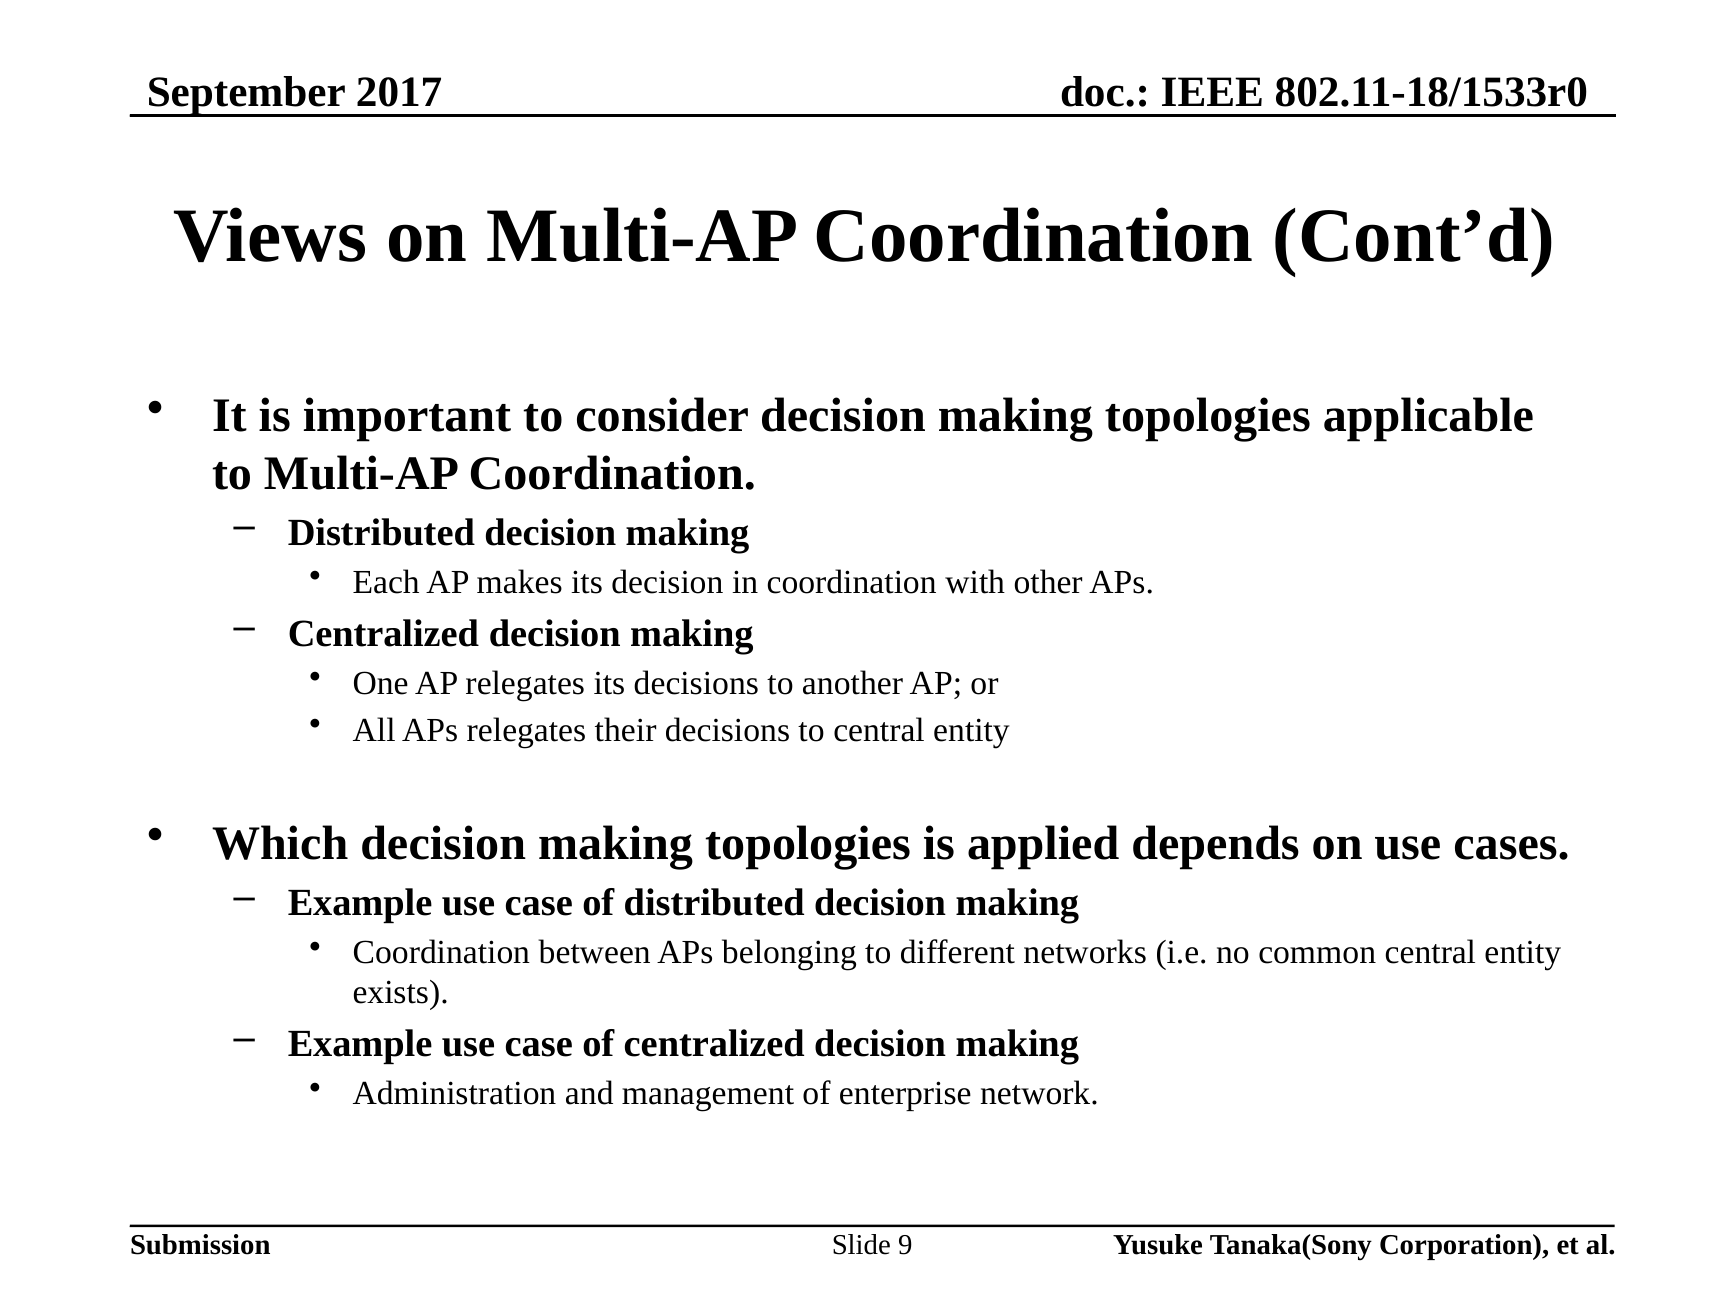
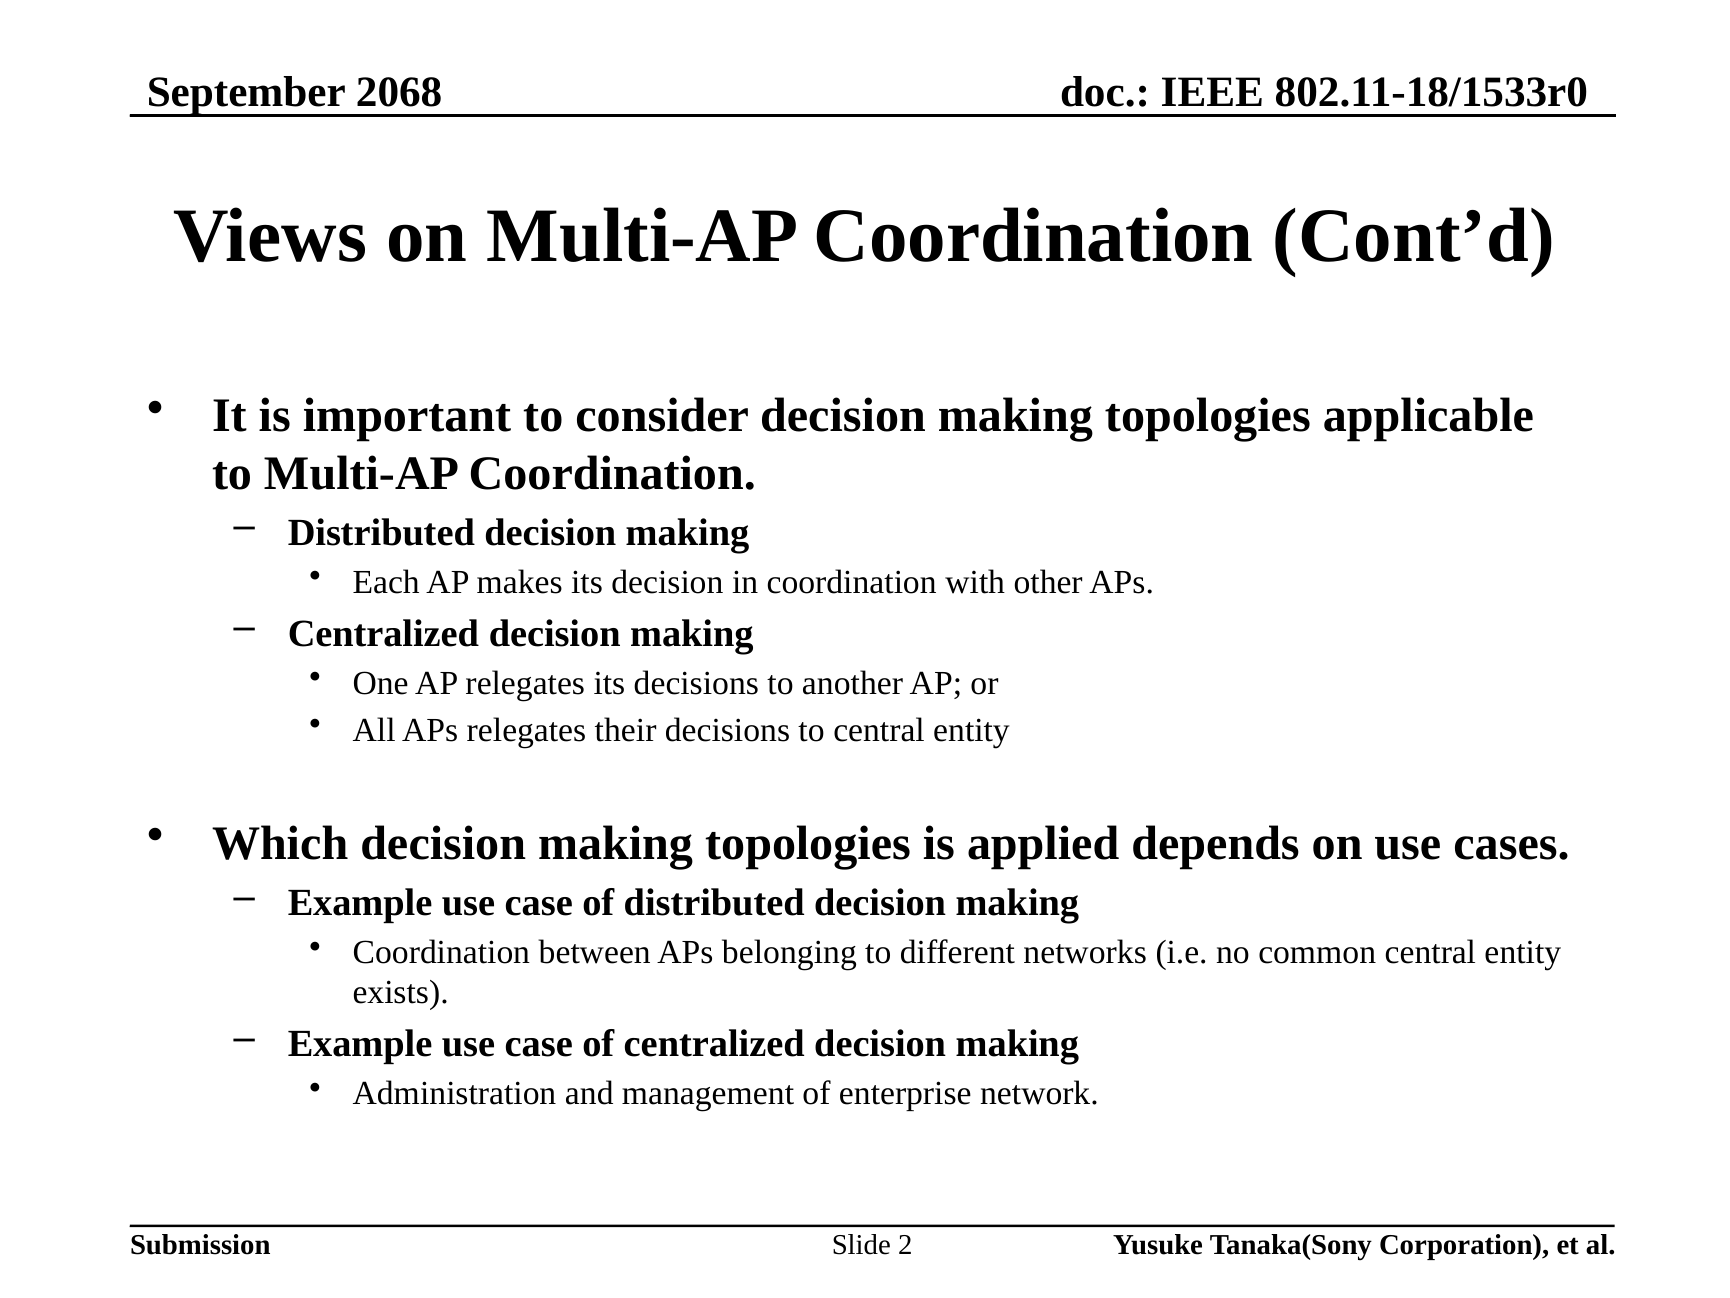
2017: 2017 -> 2068 (399, 92)
9: 9 -> 2 (905, 1244)
